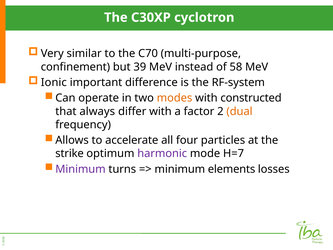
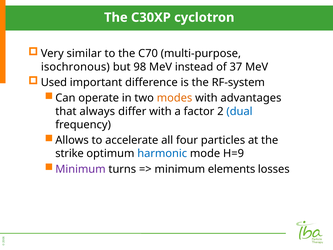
confinement: confinement -> isochronous (75, 67)
39: 39 -> 98 (140, 67)
58: 58 -> 37 (236, 67)
Ionic: Ionic -> Used (54, 82)
constructed: constructed -> advantages (251, 98)
dual colour: orange -> blue (239, 111)
harmonic colour: purple -> blue (162, 153)
H=7: H=7 -> H=9 (234, 153)
